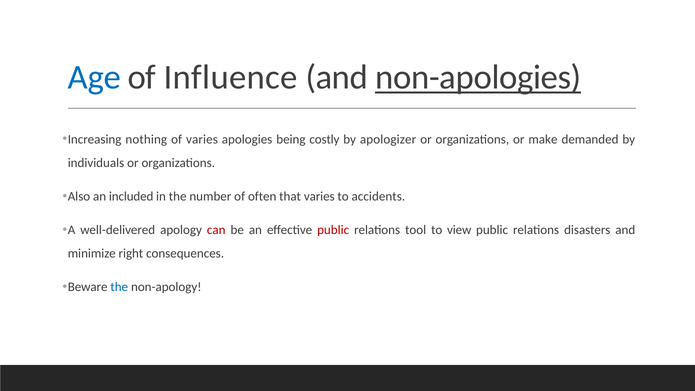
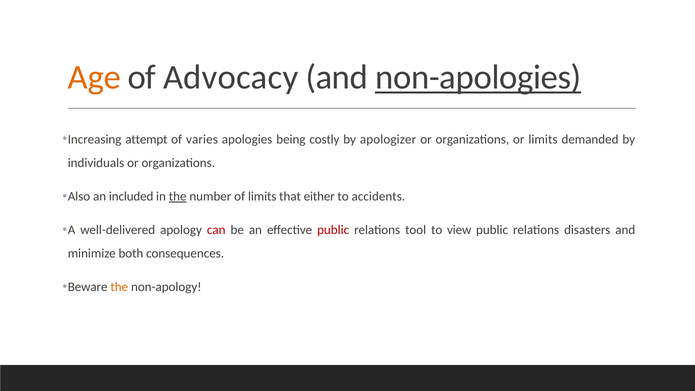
Age colour: blue -> orange (94, 77)
Influence: Influence -> Advocacy (231, 77)
nothing: nothing -> attempt (146, 139)
or make: make -> limits (543, 139)
the underline: none -> present (178, 196)
of often: often -> limits (262, 196)
that varies: varies -> either (319, 196)
right: right -> both (131, 253)
the colour: blue -> orange (119, 287)
